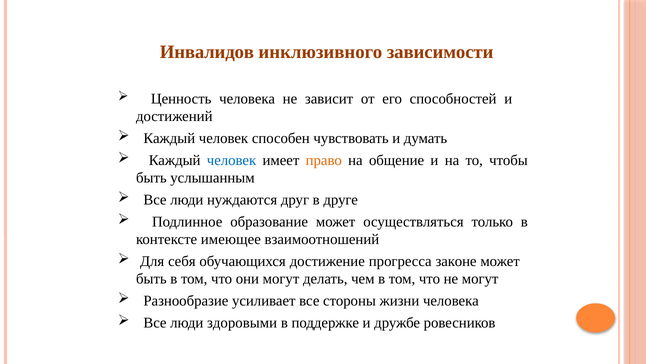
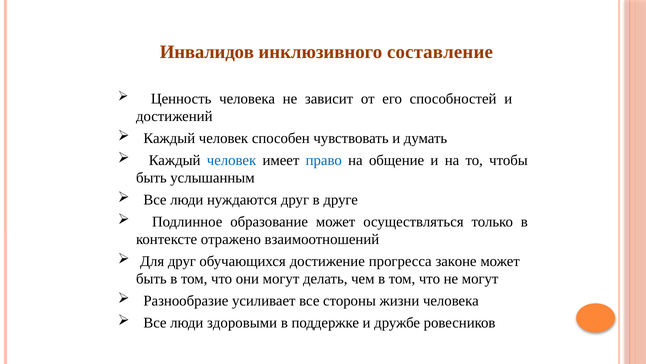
зависимости: зависимости -> составление (440, 52)
право colour: orange -> blue (324, 160)
имеющее: имеющее -> отражено (231, 239)
Для себя: себя -> друг (182, 261)
